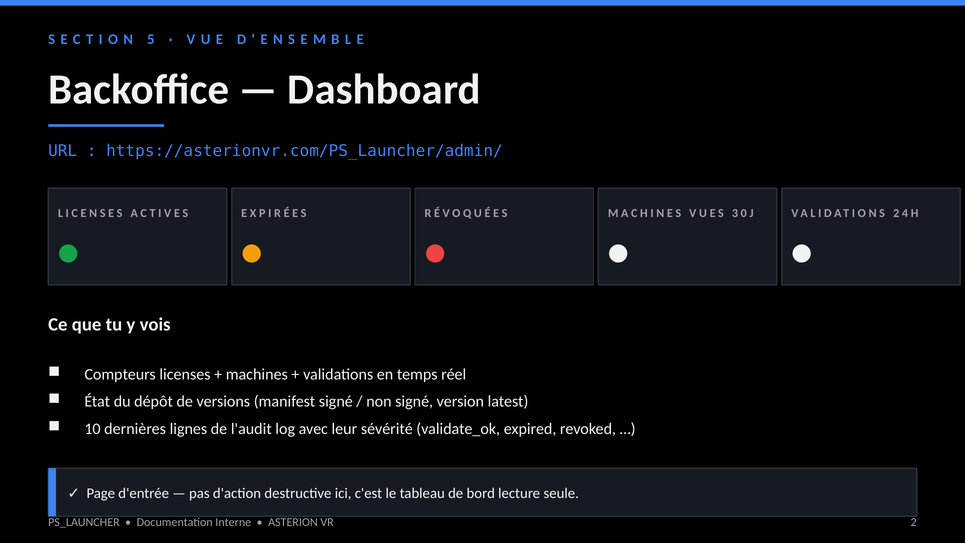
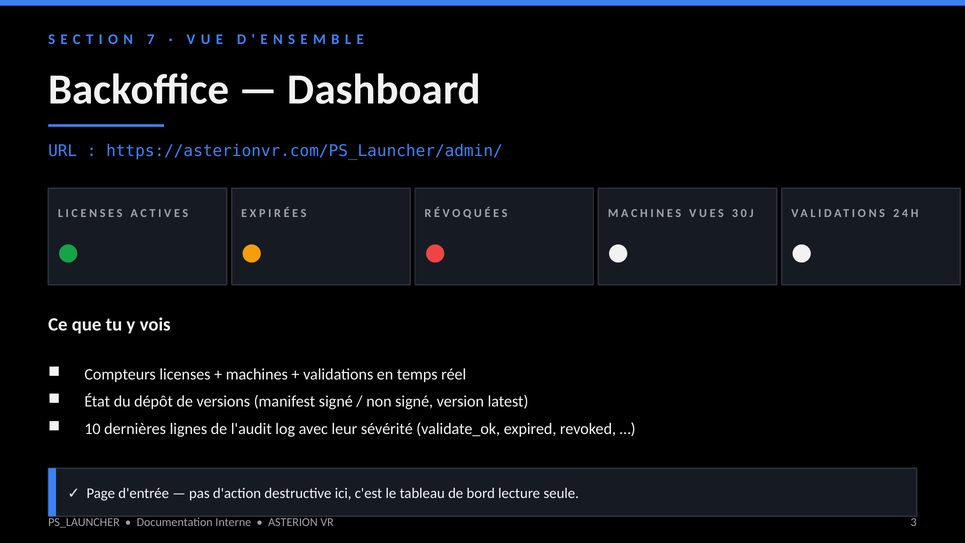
5: 5 -> 7 (151, 40)
2: 2 -> 3 (914, 522)
